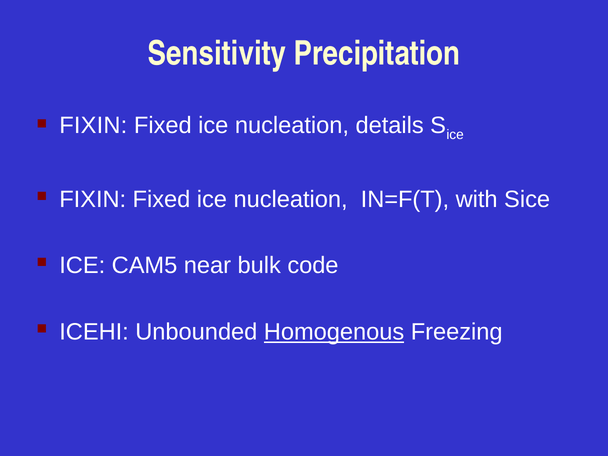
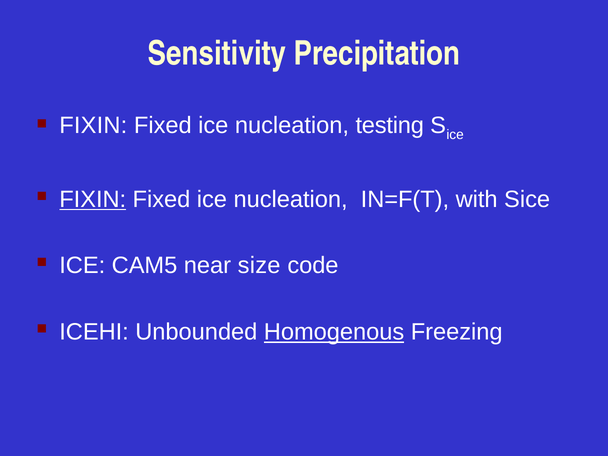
details: details -> testing (390, 125)
FIXIN underline: none -> present (93, 199)
bulk: bulk -> size (259, 266)
